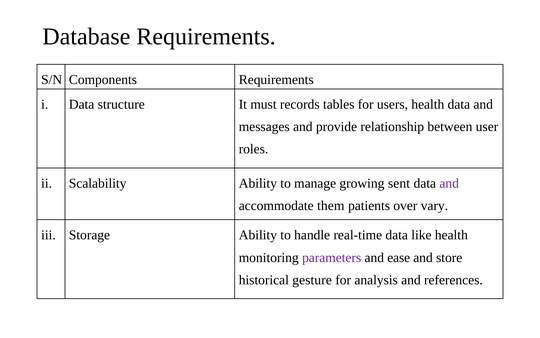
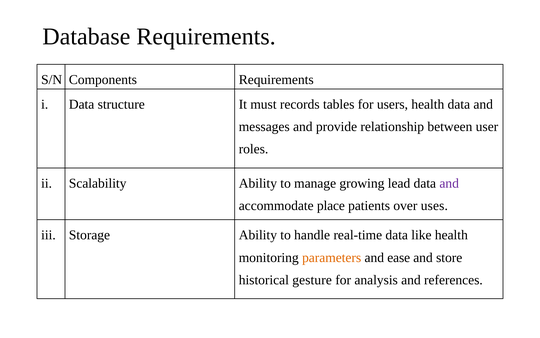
sent: sent -> lead (399, 183)
them: them -> place (331, 206)
vary: vary -> uses (434, 206)
parameters colour: purple -> orange (332, 257)
